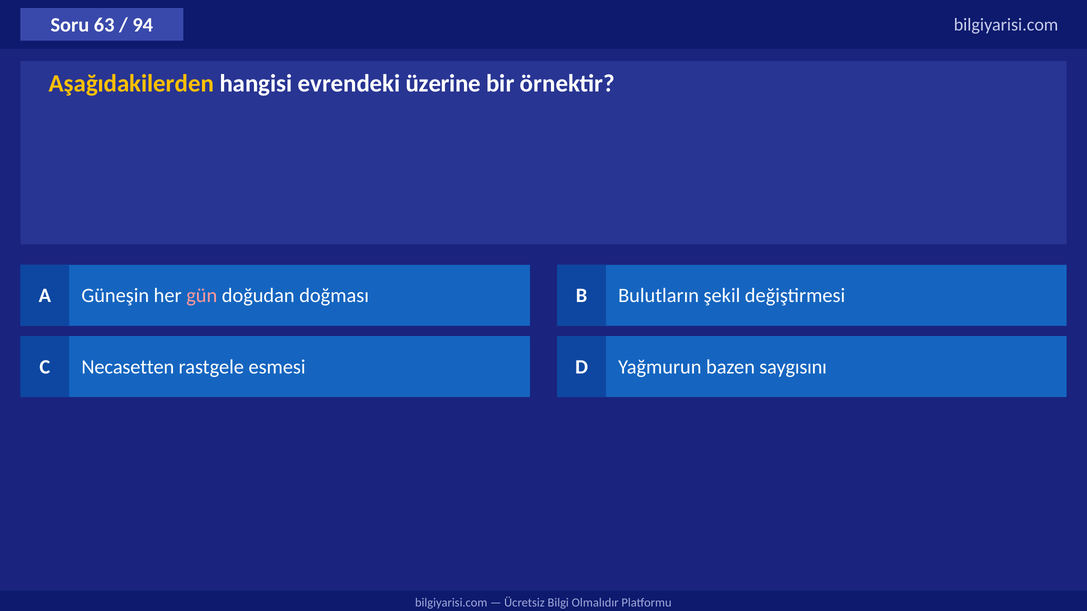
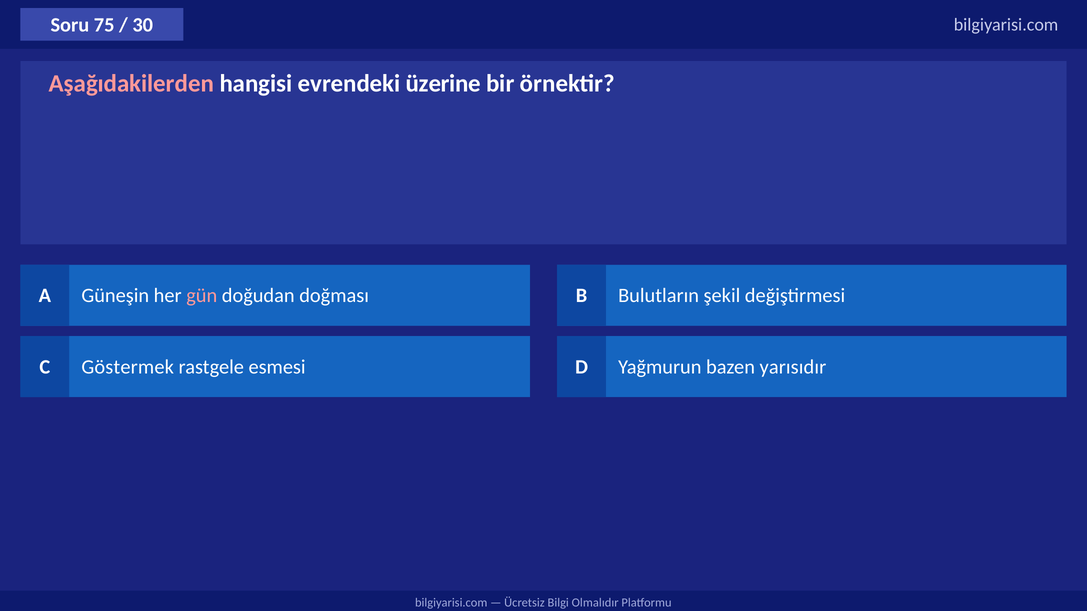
63: 63 -> 75 (104, 25)
94: 94 -> 30 (143, 25)
Aşağıdakilerden colour: yellow -> pink (131, 84)
Necasetten: Necasetten -> Göstermek (128, 367)
saygısını: saygısını -> yarısıdır (793, 367)
